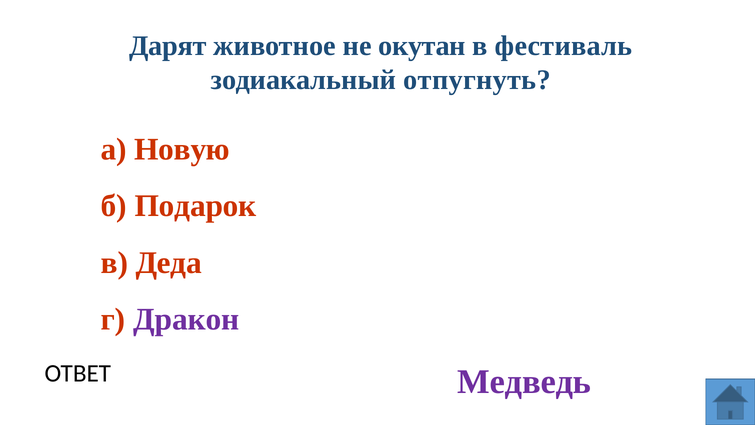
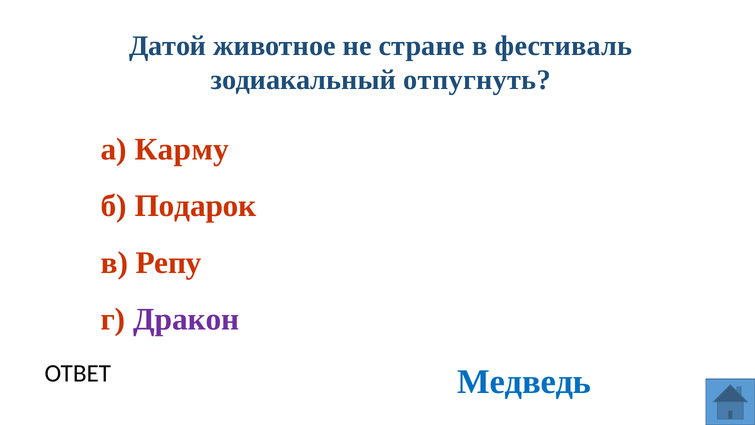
Дарят: Дарят -> Датой (168, 46)
окутан: окутан -> стране (422, 46)
Новую: Новую -> Карму (182, 149)
Деда: Деда -> Репу (169, 262)
Медведь colour: purple -> blue (524, 381)
